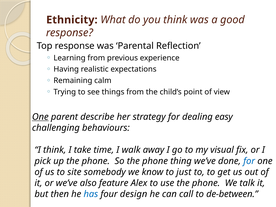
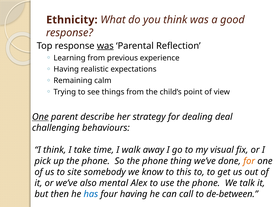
was underline: none -> present (105, 46)
easy: easy -> deal (224, 117)
for colour: blue -> orange (249, 161)
just: just -> this (184, 172)
feature: feature -> mental (114, 183)
four design: design -> having (134, 194)
